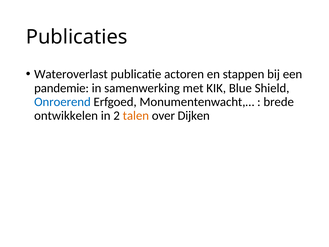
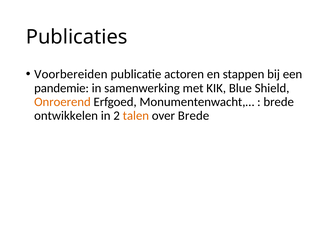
Wateroverlast: Wateroverlast -> Voorbereiden (71, 74)
Onroerend colour: blue -> orange (62, 102)
over Dijken: Dijken -> Brede (194, 116)
